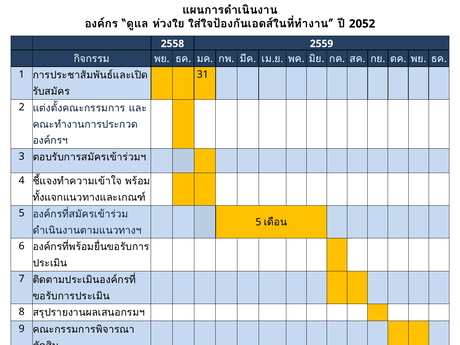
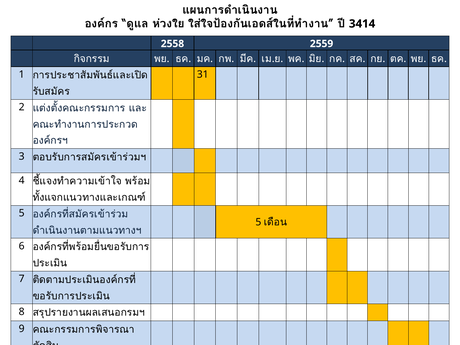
2052: 2052 -> 3414 (362, 24)
